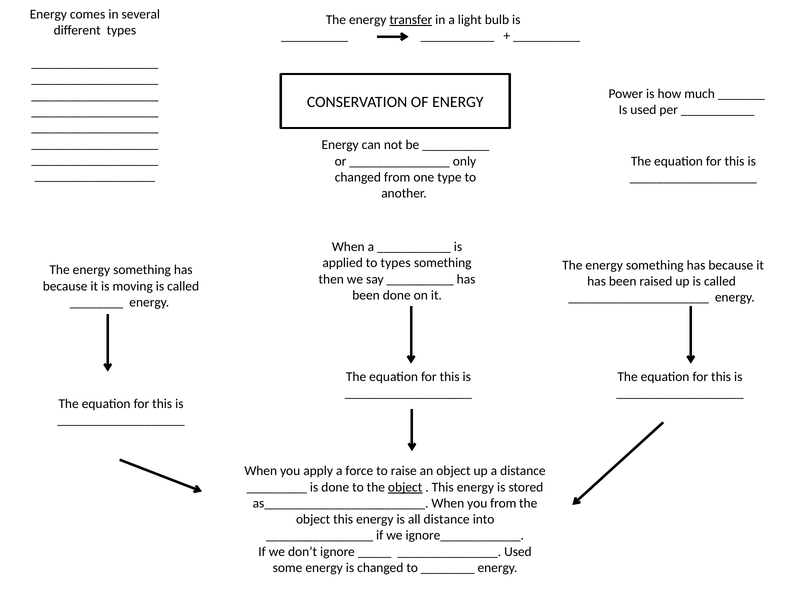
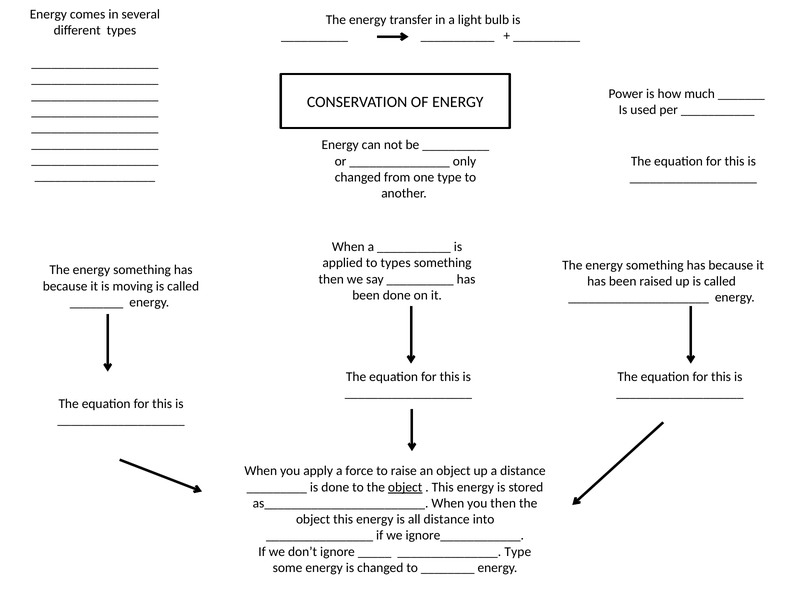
transfer underline: present -> none (411, 20)
you from: from -> then (503, 503)
Used: Used -> Type (518, 552)
